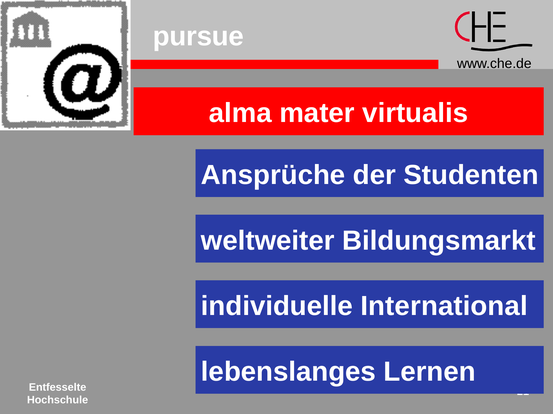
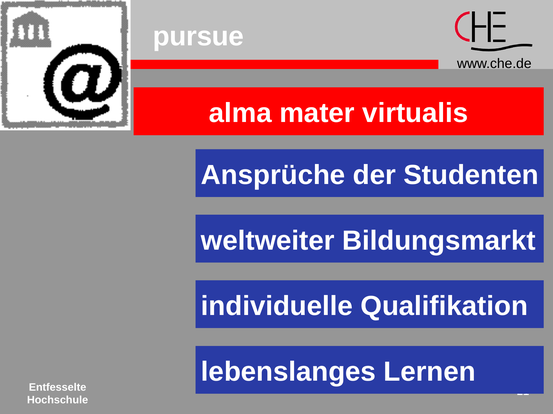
International: International -> Qualifikation (444, 307)
